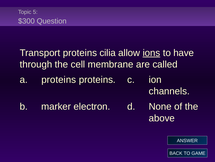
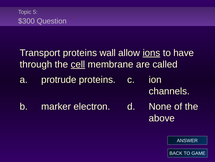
cilia: cilia -> wall (108, 53)
cell underline: none -> present (78, 64)
a proteins: proteins -> protrude (59, 79)
